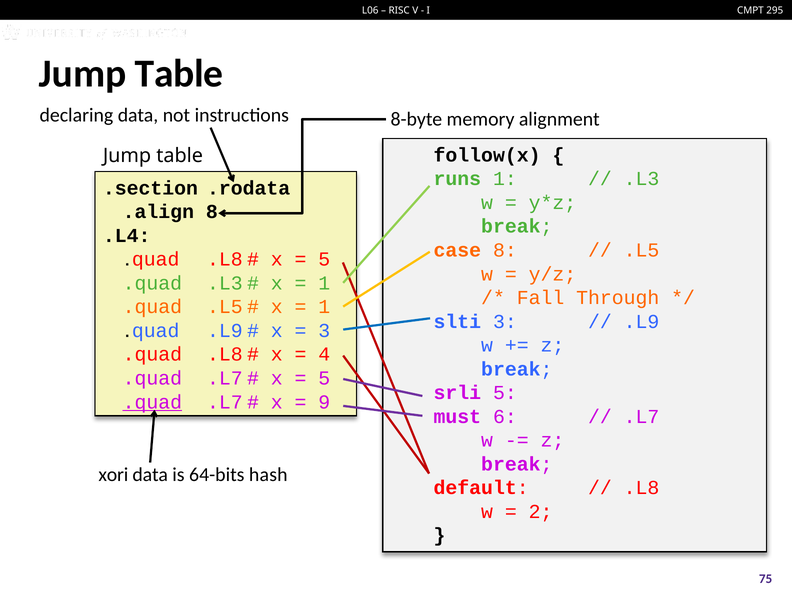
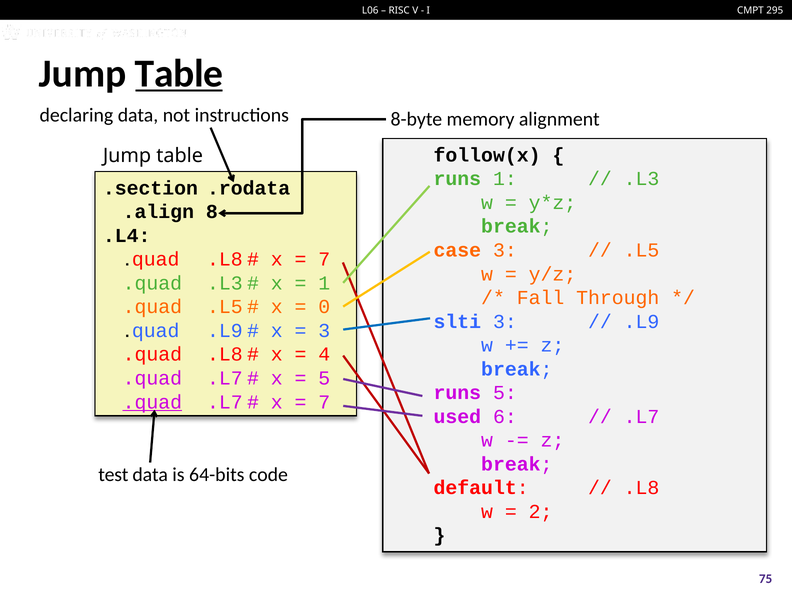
Table underline: none -> present (179, 73)
case 8: 8 -> 3 (505, 250)
5: 5 -> 7 (324, 259)
1: 1 -> 0 (324, 307)
srli: srli -> runs (457, 393)
9: 9 -> 7 (324, 402)
must: must -> used (457, 417)
xori: xori -> test (113, 475)
hash: hash -> code (268, 475)
